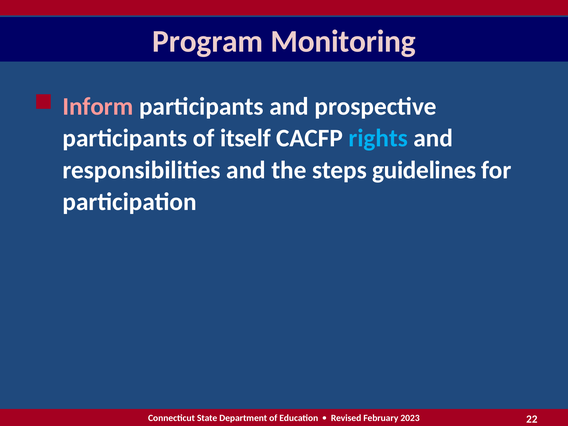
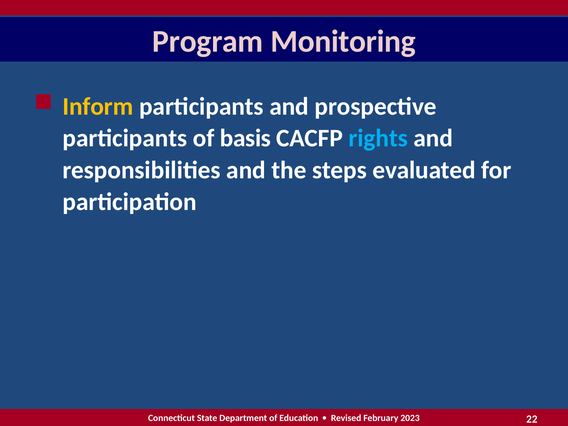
Inform colour: pink -> yellow (98, 106)
itself: itself -> basis (245, 138)
guidelines: guidelines -> evaluated (424, 170)
